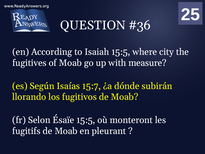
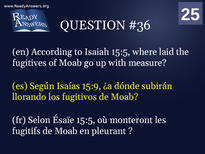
city: city -> laid (167, 52)
15:7: 15:7 -> 15:9 (92, 86)
